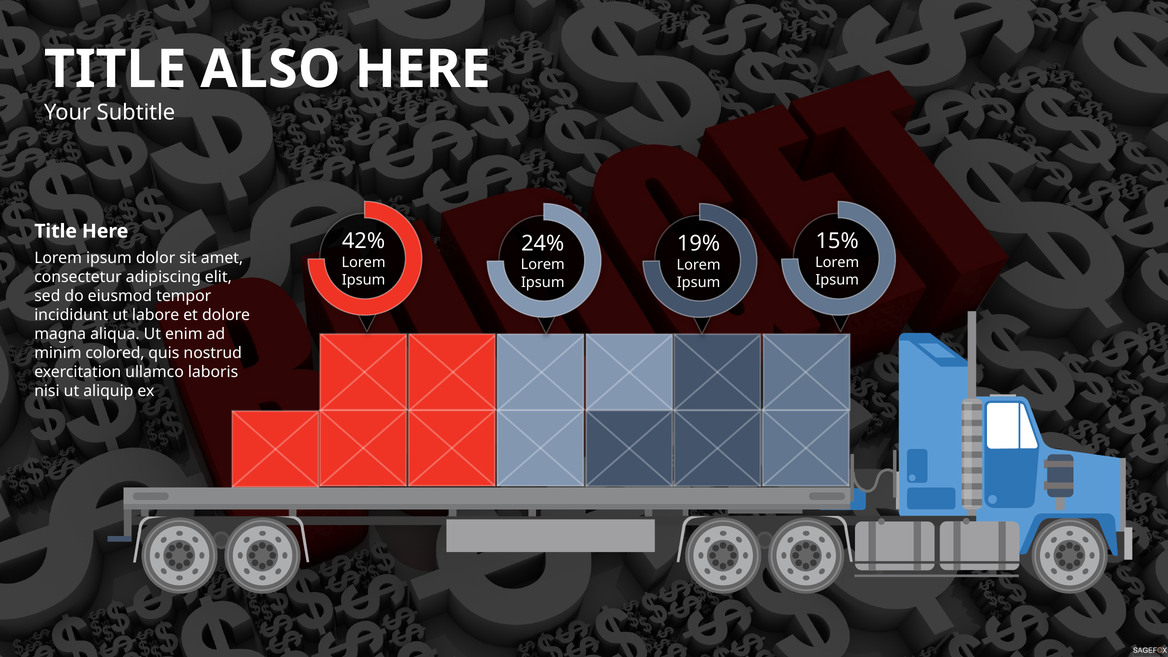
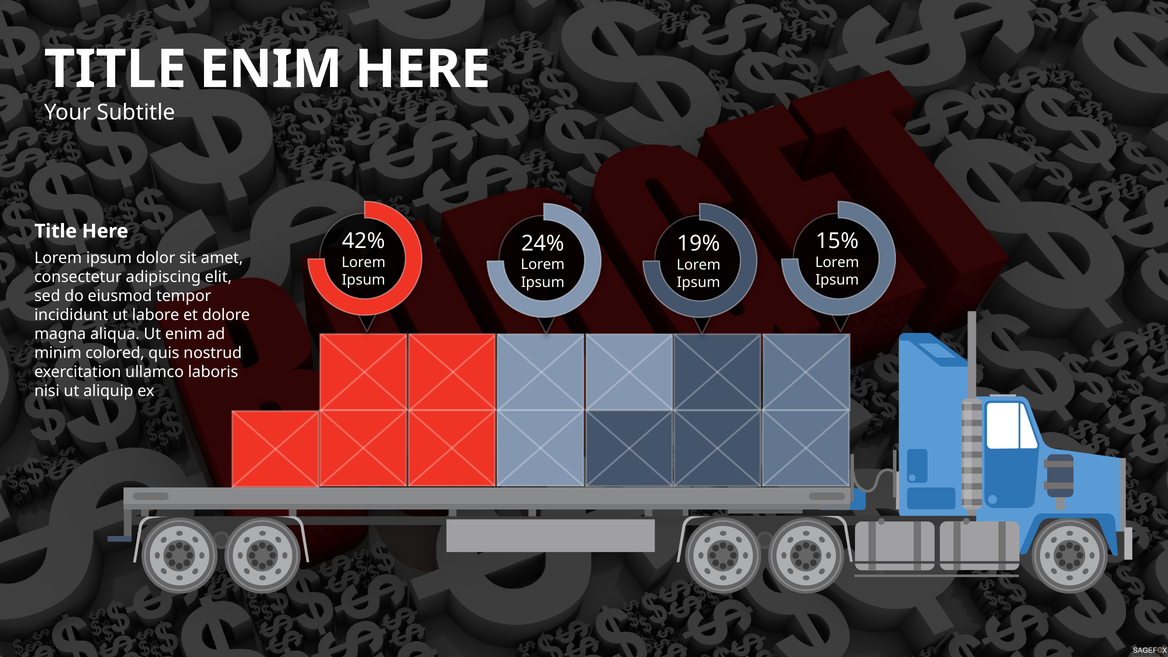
ALSO: ALSO -> ENIM (271, 69)
